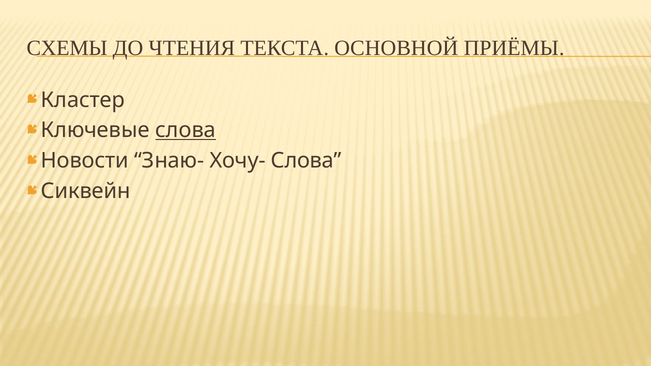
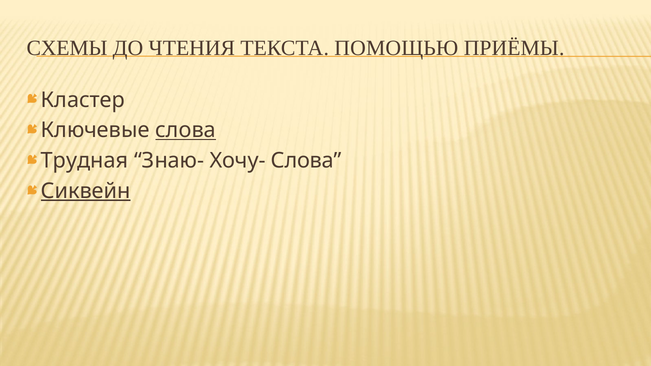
ОСНОВНОЙ: ОСНОВНОЙ -> ПОМОЩЬЮ (396, 48)
Новости: Новости -> Трудная (85, 161)
Сиквейн underline: none -> present (86, 191)
